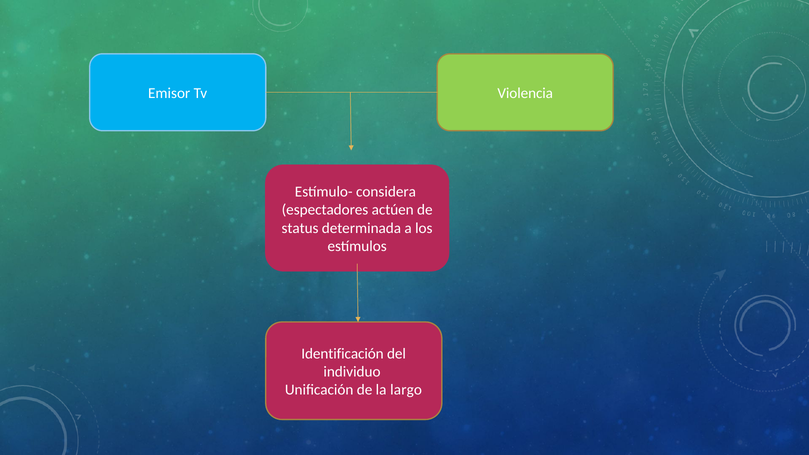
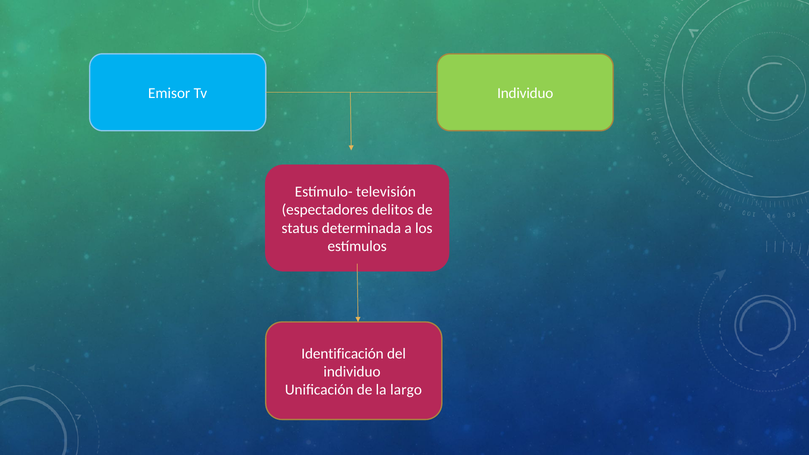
Tv Violencia: Violencia -> Individuo (525, 93)
considera: considera -> televisión (386, 192)
actúen: actúen -> delitos (393, 210)
